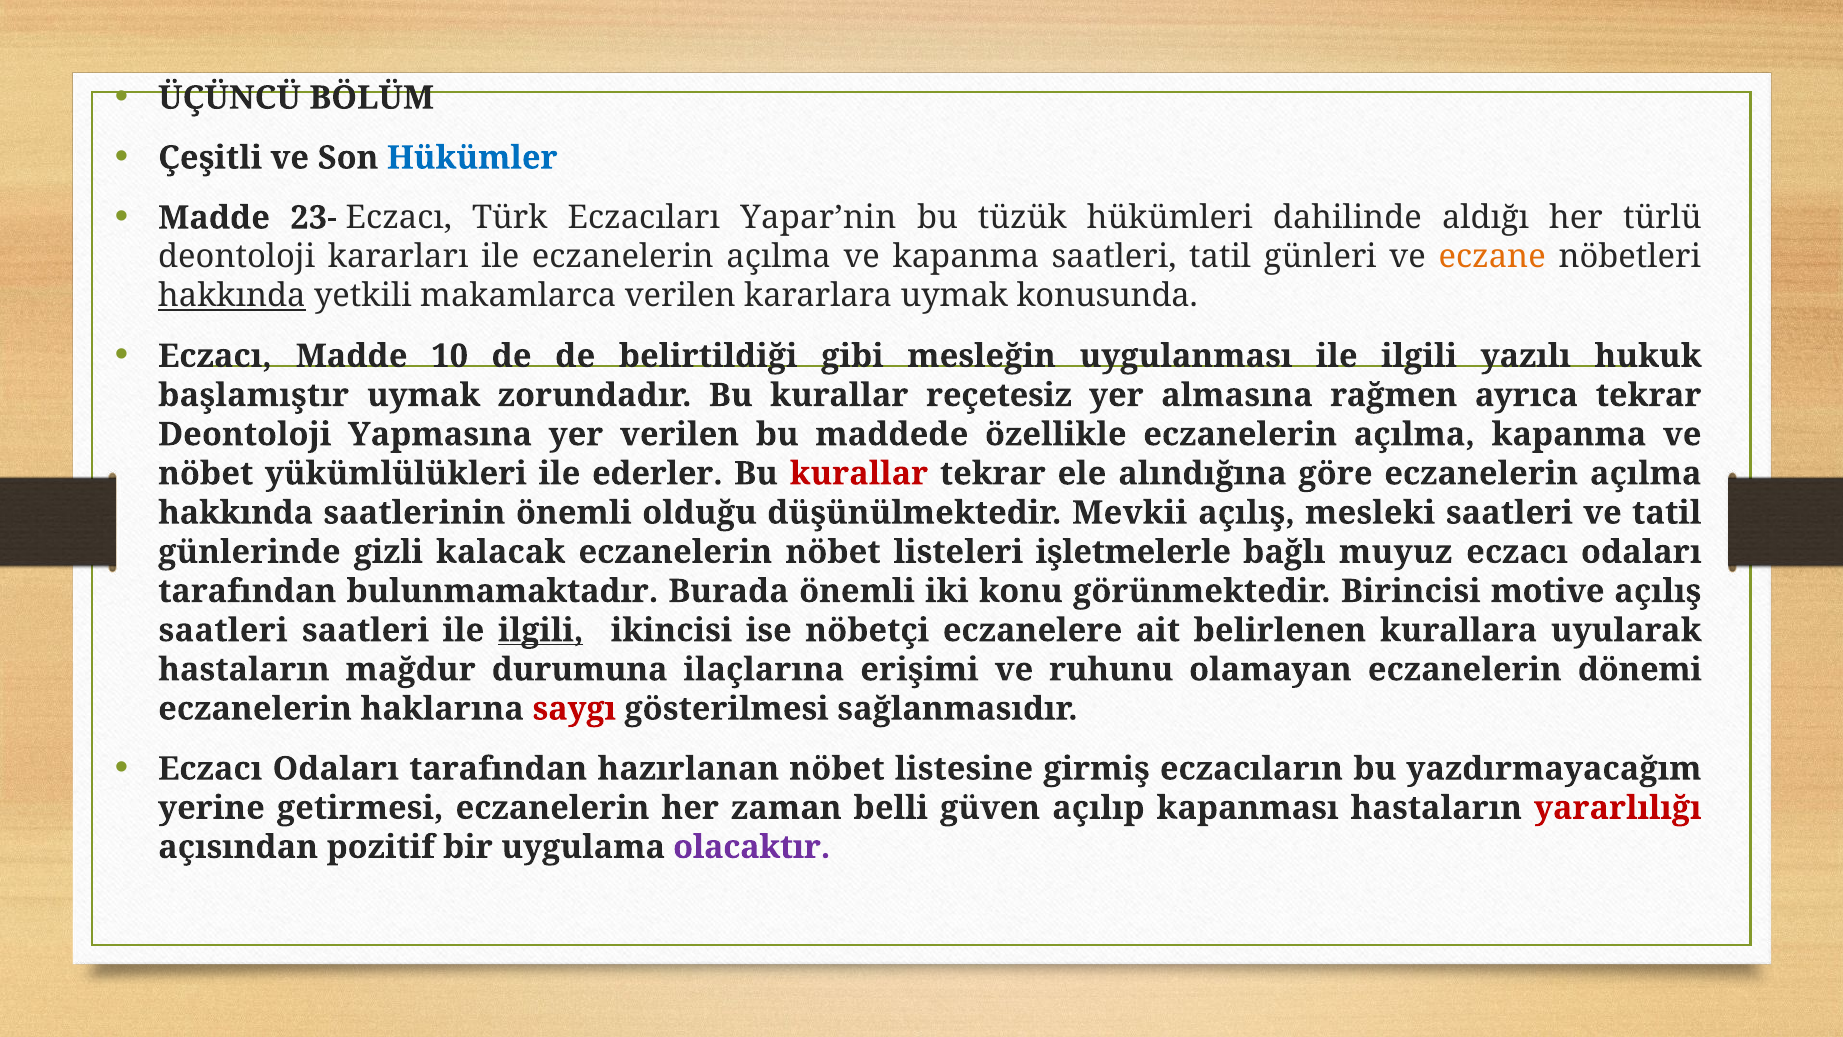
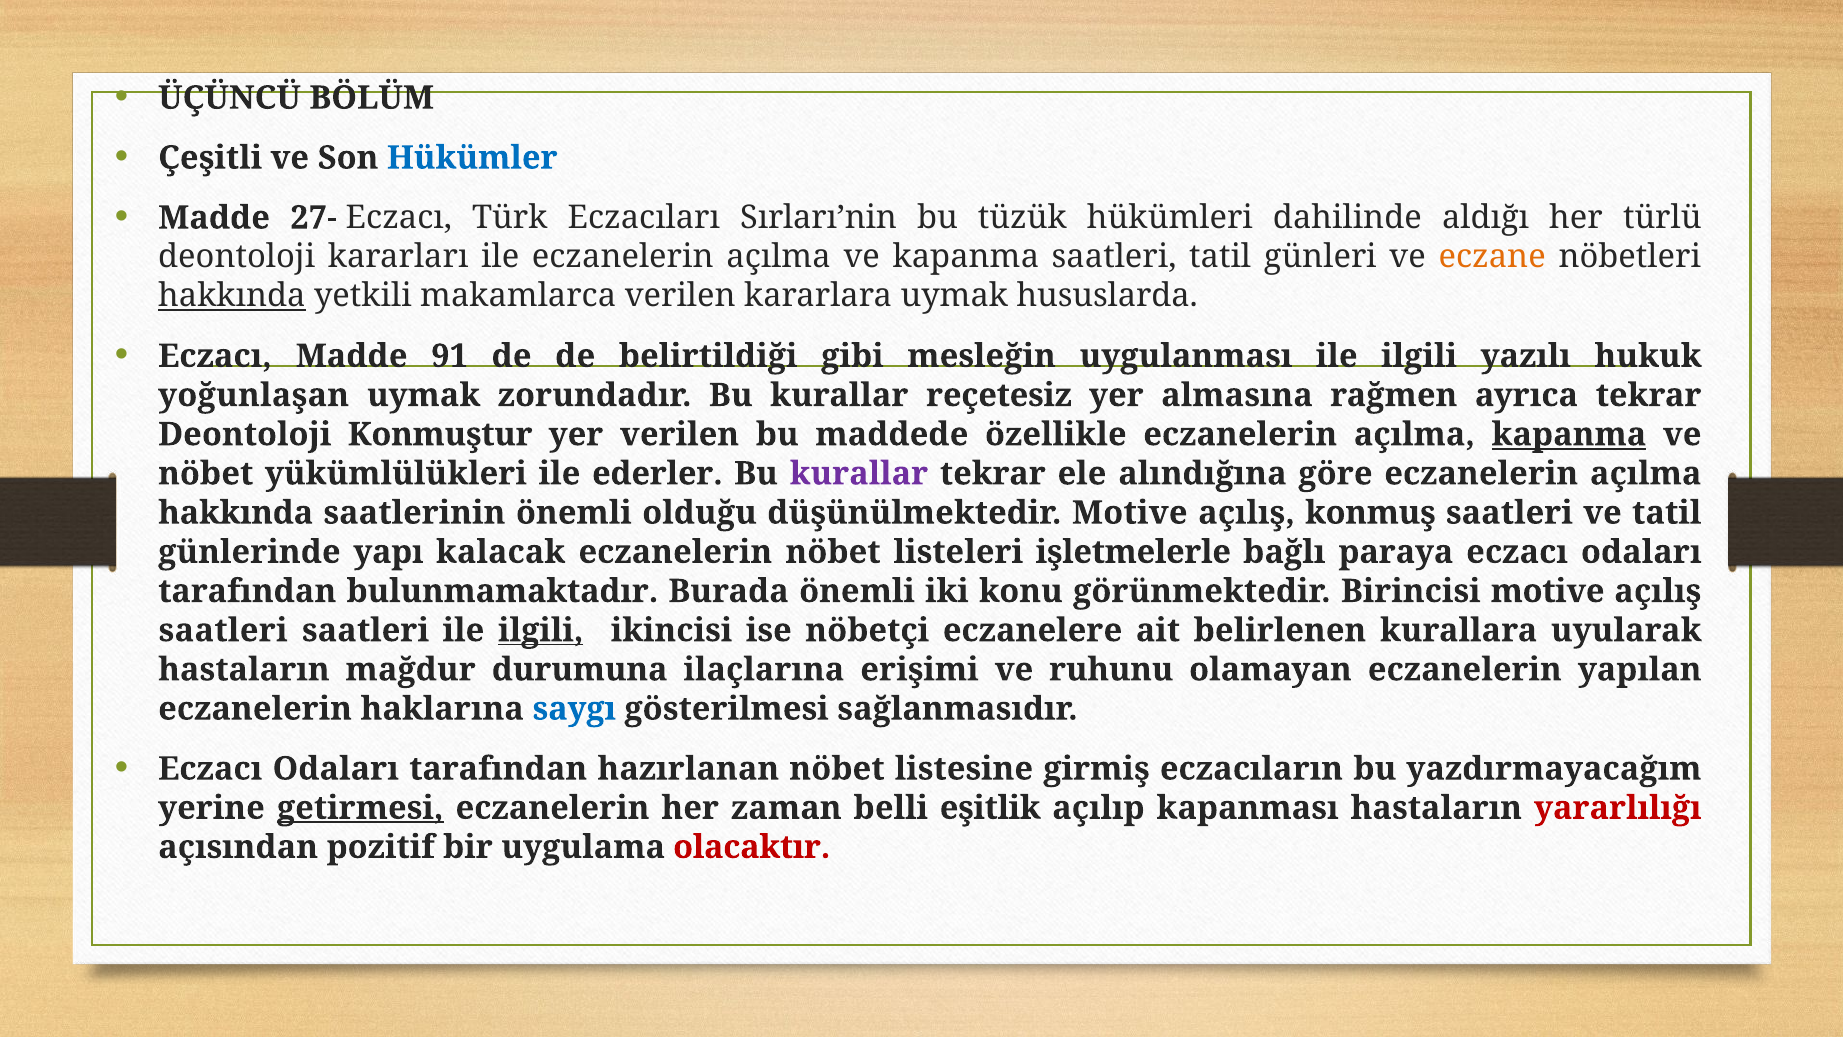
23-: 23- -> 27- (314, 218)
Yapar’nin: Yapar’nin -> Sırları’nin (819, 218)
konusunda: konusunda -> hususlarda (1107, 296)
10: 10 -> 91 (450, 356)
başlamıştır: başlamıştır -> yoğunlaşan (254, 395)
Yapmasına: Yapmasına -> Konmuştur (440, 434)
kapanma underline: none -> present (1569, 434)
kurallar colour: red -> purple (859, 474)
düşünülmektedir Mevkii: Mevkii -> Motive (1130, 513)
mesleki: mesleki -> konmuş (1370, 513)
gizli: gizli -> yapı (388, 552)
muyuz: muyuz -> paraya (1396, 552)
dönemi: dönemi -> yapılan (1640, 669)
saygı colour: red -> blue (574, 709)
getirmesi underline: none -> present (360, 808)
güven: güven -> eşitlik (990, 808)
olacaktır colour: purple -> red (752, 847)
